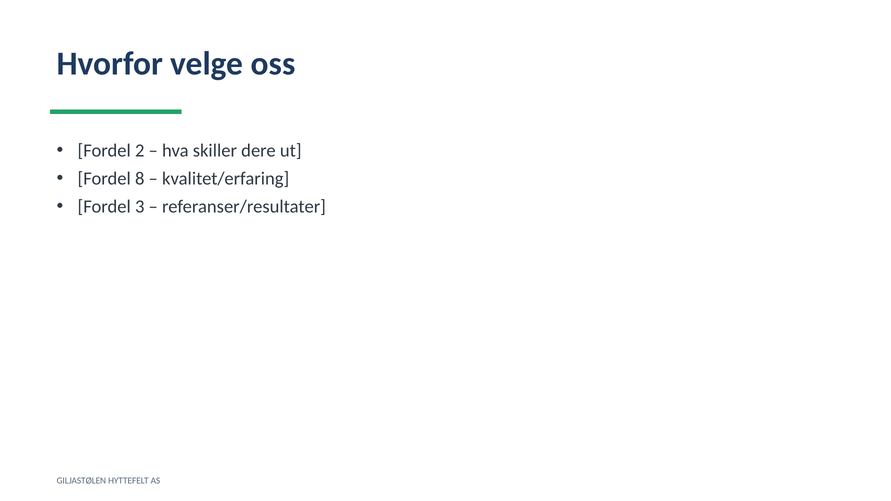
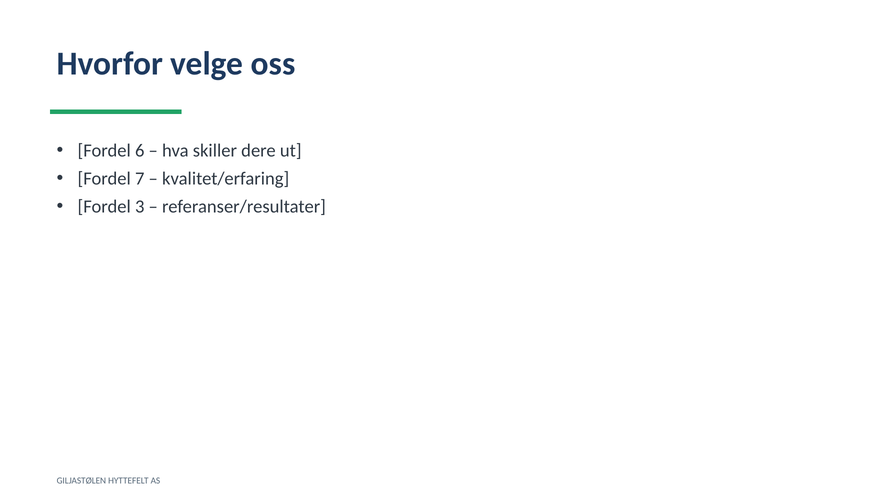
2: 2 -> 6 (140, 151)
8: 8 -> 7 (140, 179)
